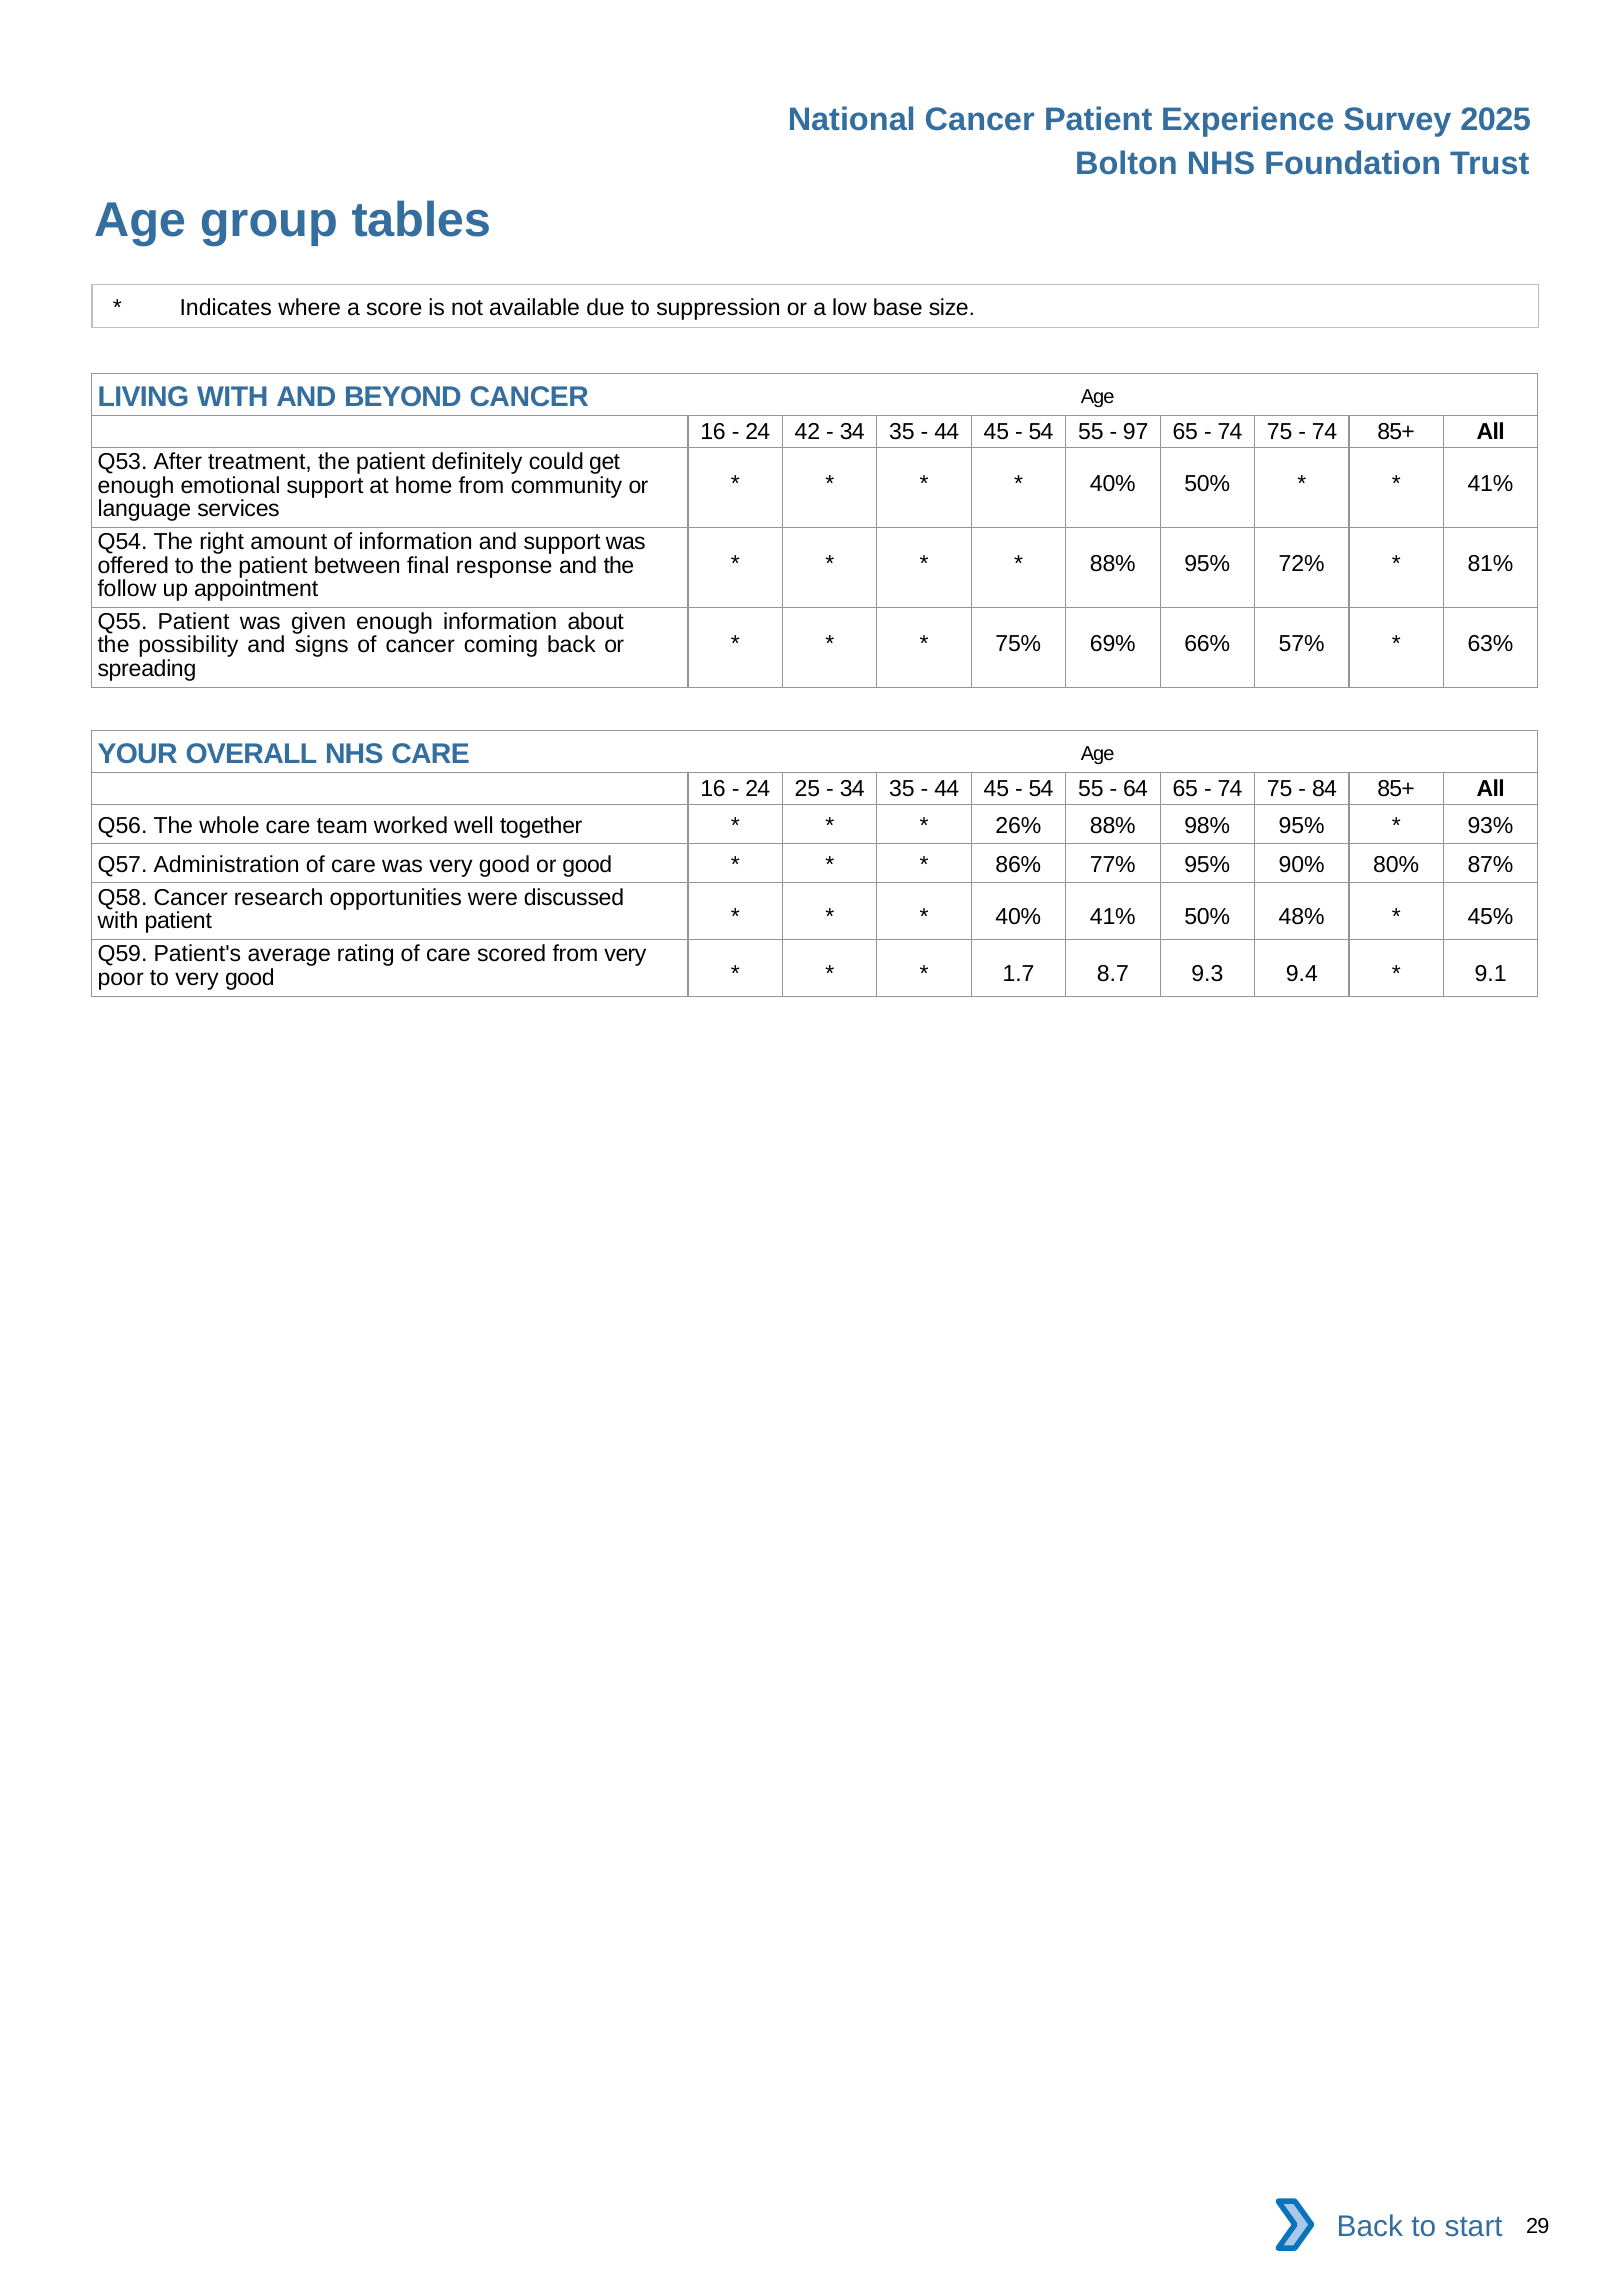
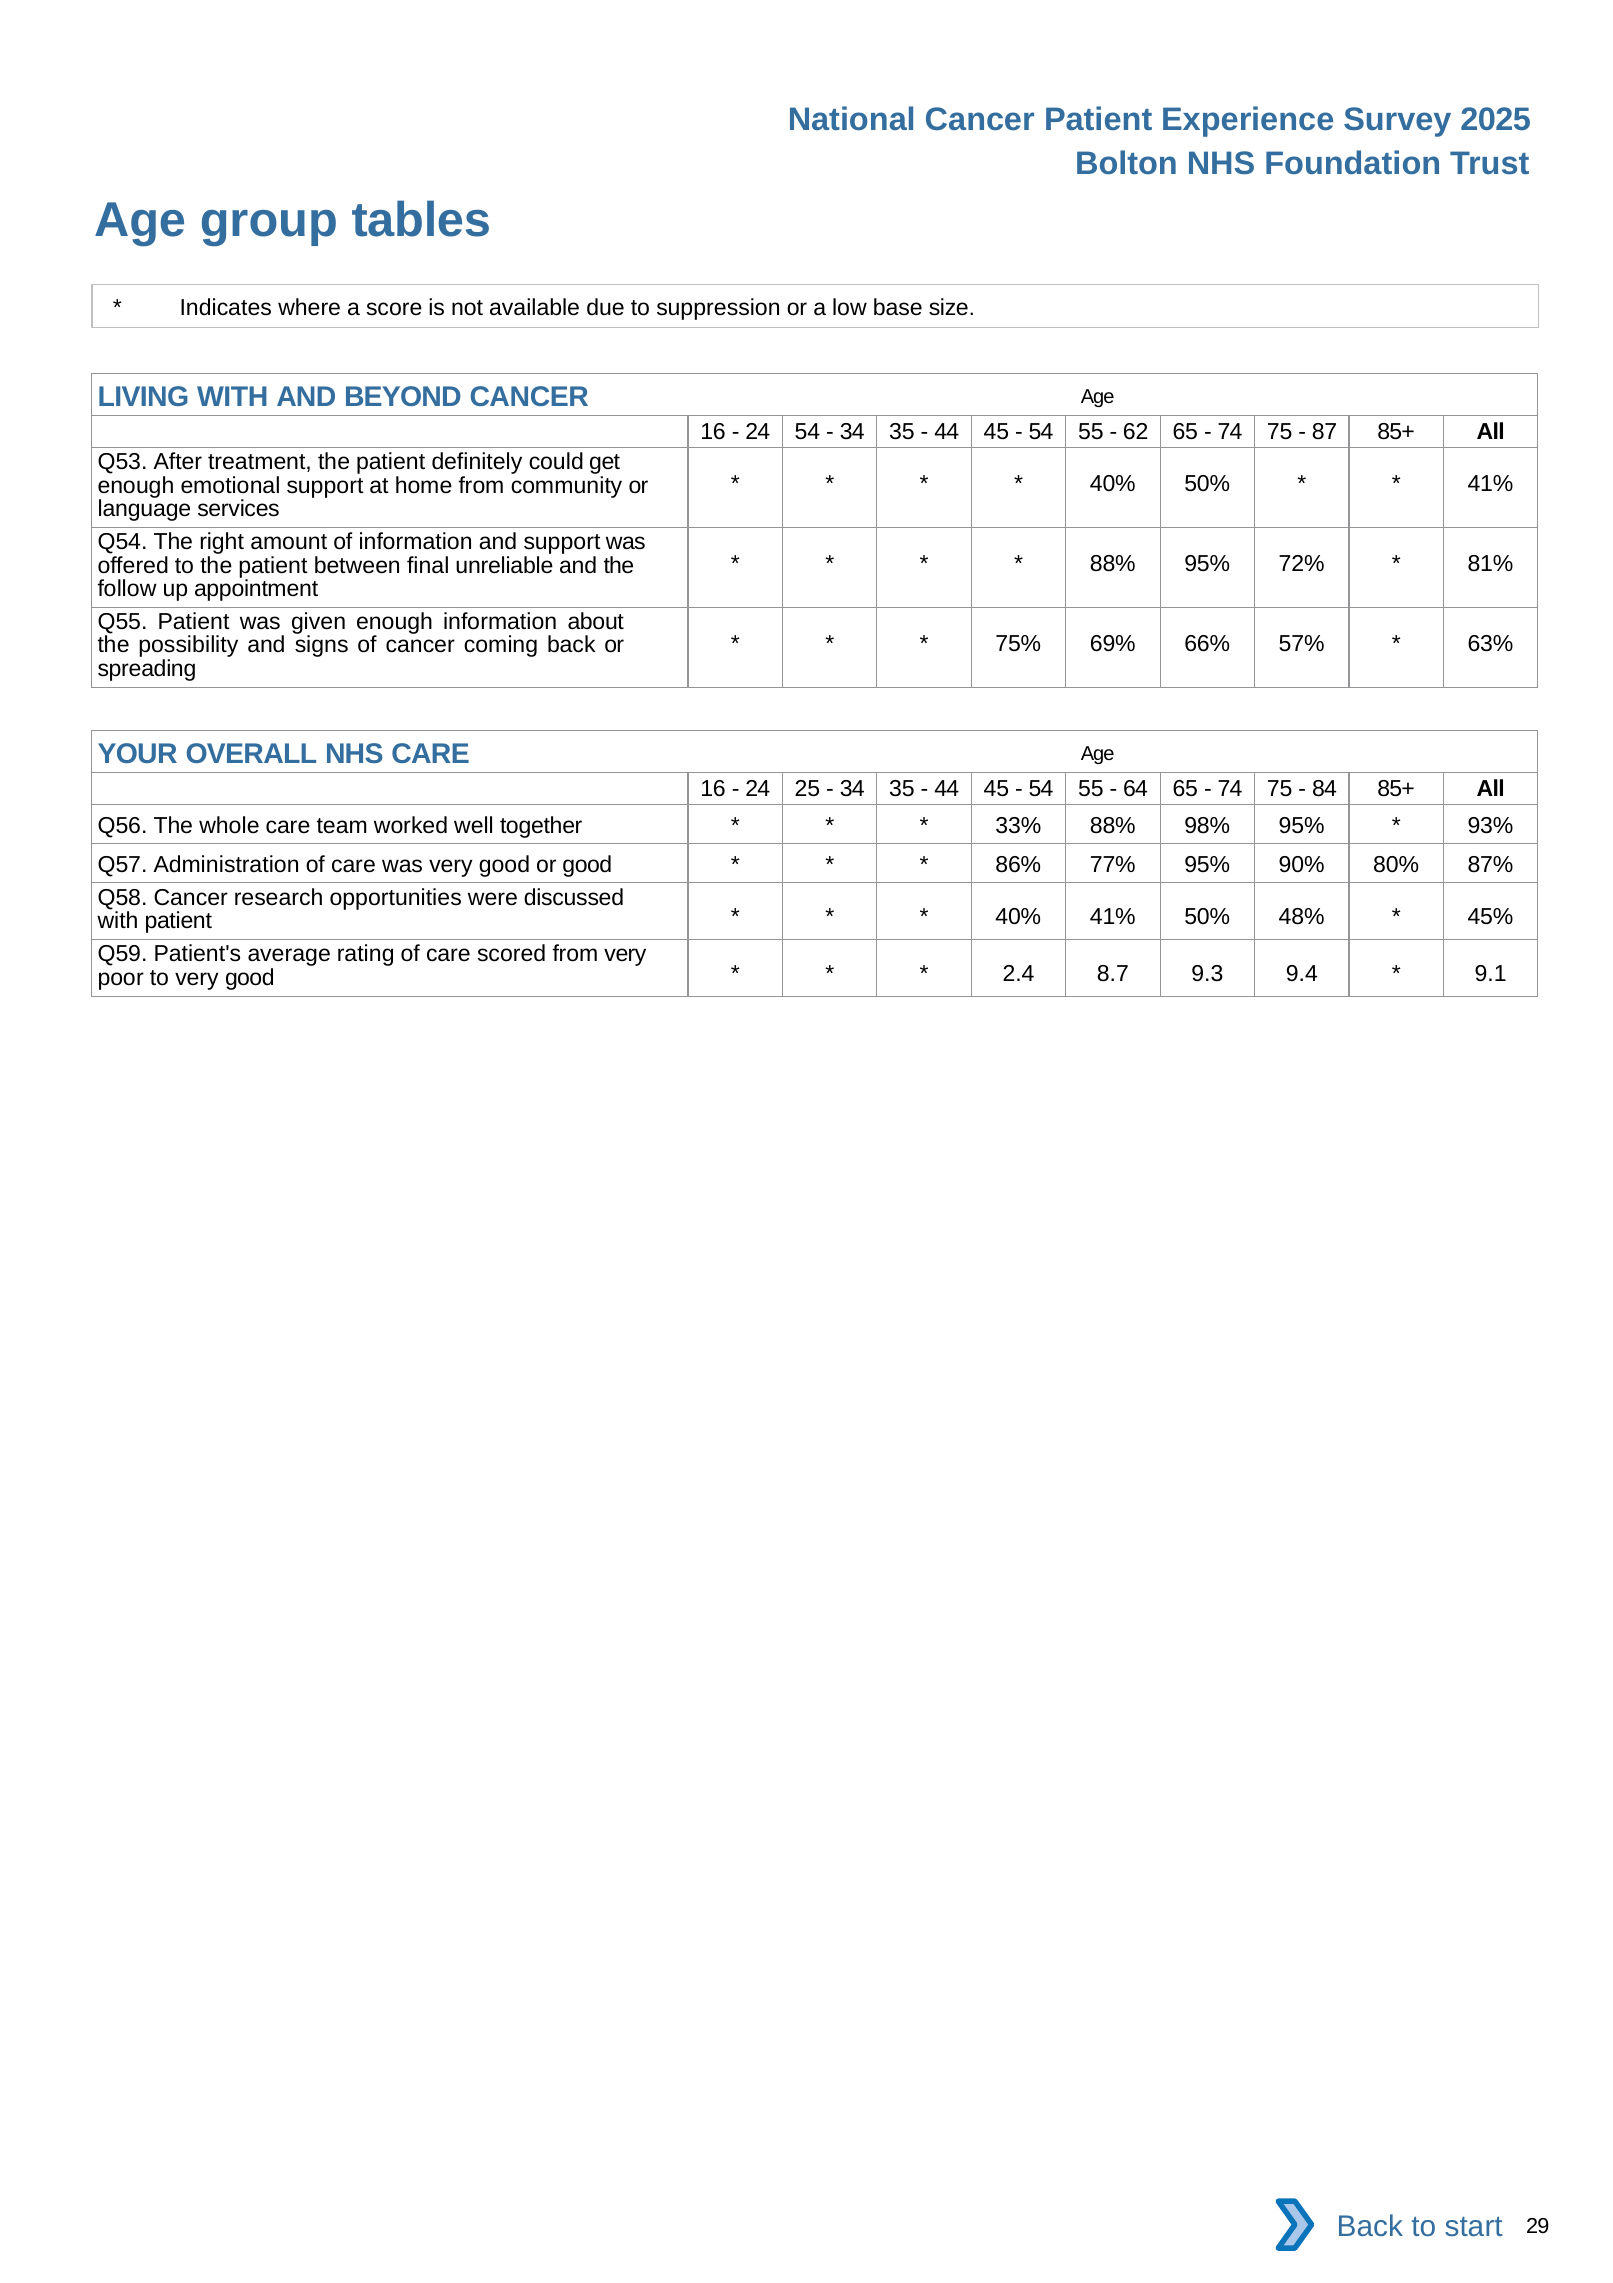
24 42: 42 -> 54 (808, 432)
97: 97 -> 62 (1136, 432)
74: 74 -> 87 (1325, 432)
response: response -> unreliable (504, 565)
26%: 26% -> 33% (1018, 825)
1.7: 1.7 -> 2.4 (1019, 974)
